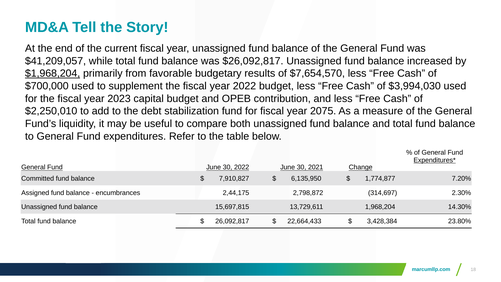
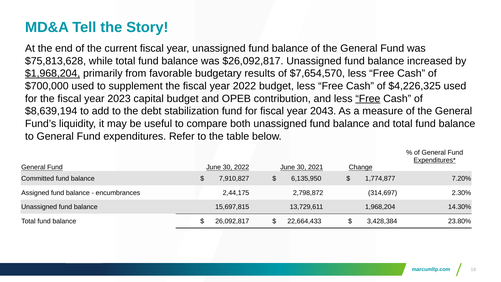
$41,209,057: $41,209,057 -> $75,813,628 (56, 61)
$3,994,030: $3,994,030 -> $4,226,325 (415, 86)
Free underline: none -> present (368, 99)
$2,250,010: $2,250,010 -> $8,639,194 (51, 111)
2075: 2075 -> 2043 (323, 111)
